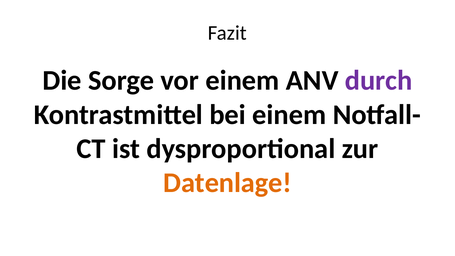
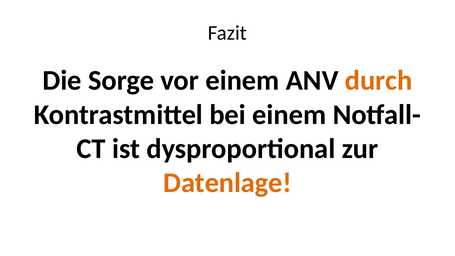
durch colour: purple -> orange (379, 80)
